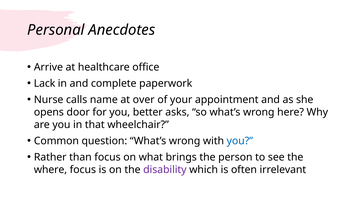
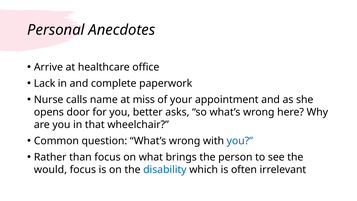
over: over -> miss (144, 100)
where: where -> would (50, 170)
disability colour: purple -> blue (165, 170)
